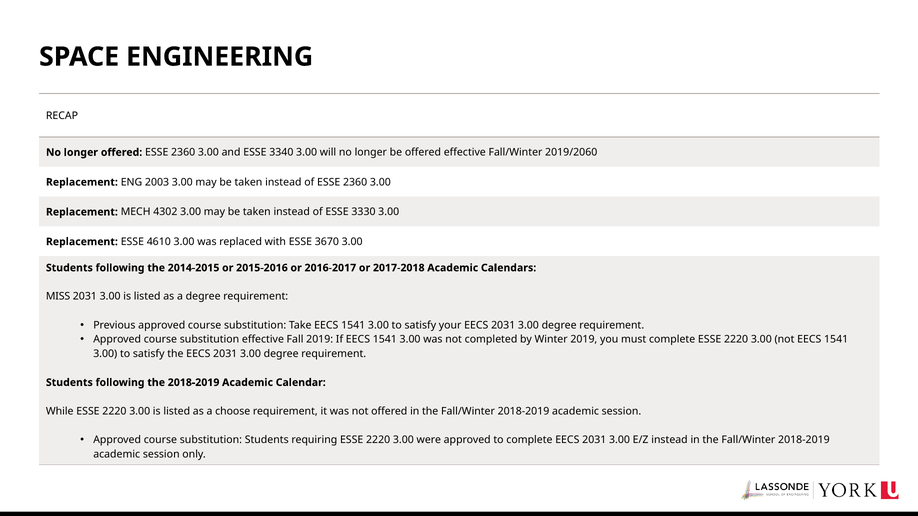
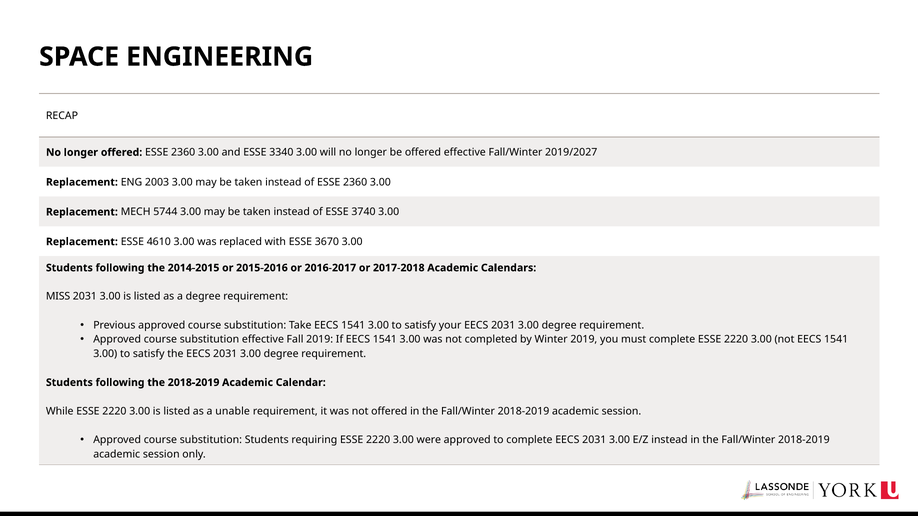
2019/2060: 2019/2060 -> 2019/2027 (571, 152)
4302: 4302 -> 5744 (165, 212)
3330: 3330 -> 3740 (363, 212)
choose: choose -> unable (233, 411)
